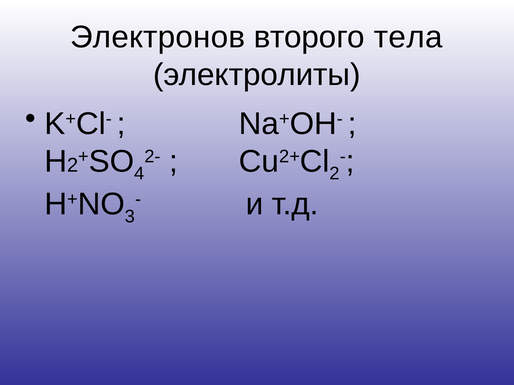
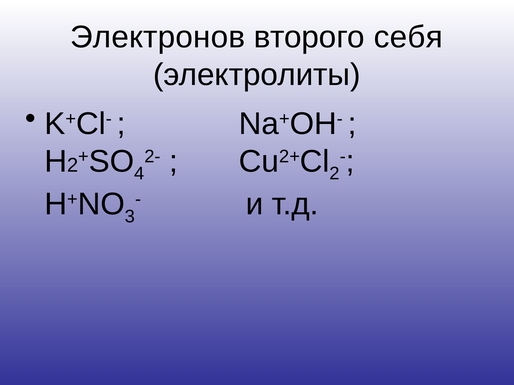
тела: тела -> себя (408, 37)
